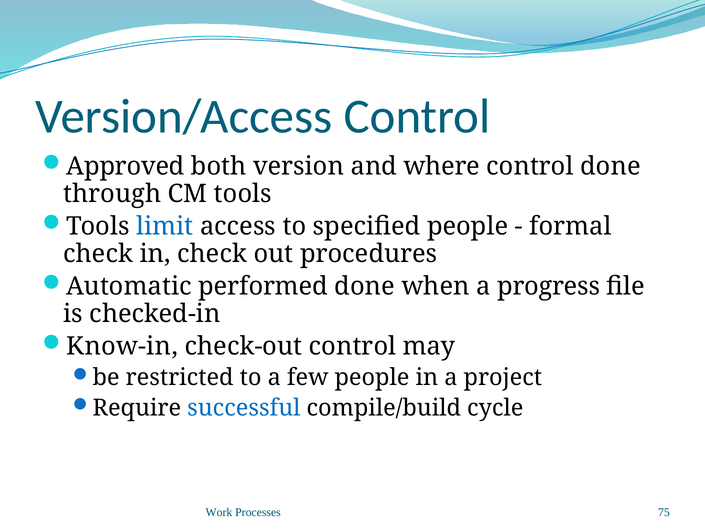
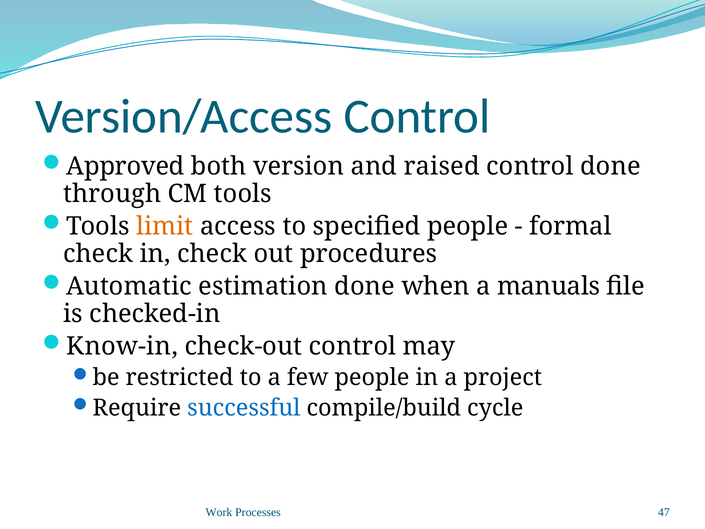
where: where -> raised (442, 166)
limit colour: blue -> orange (165, 226)
performed: performed -> estimation (263, 286)
progress: progress -> manuals (549, 286)
75: 75 -> 47 (664, 512)
